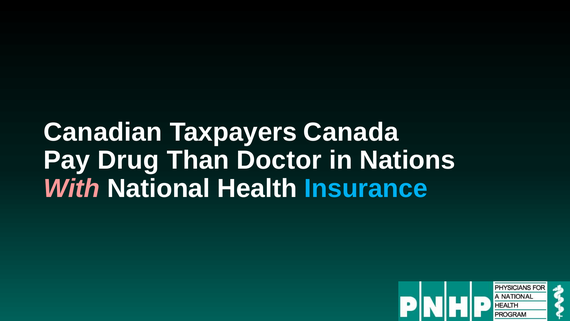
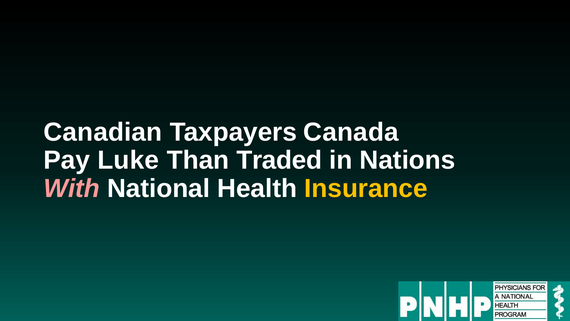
Drug: Drug -> Luke (128, 160)
Doctor: Doctor -> Traded (279, 160)
Insurance colour: light blue -> yellow (366, 188)
